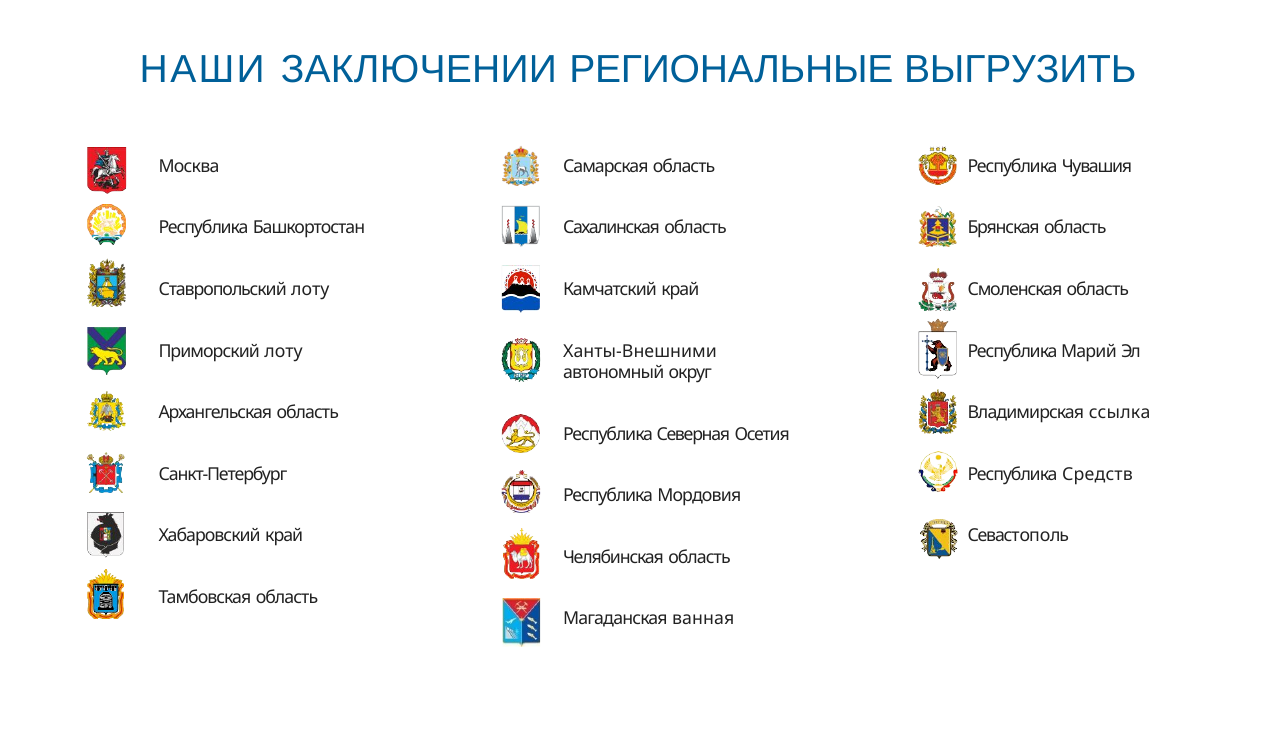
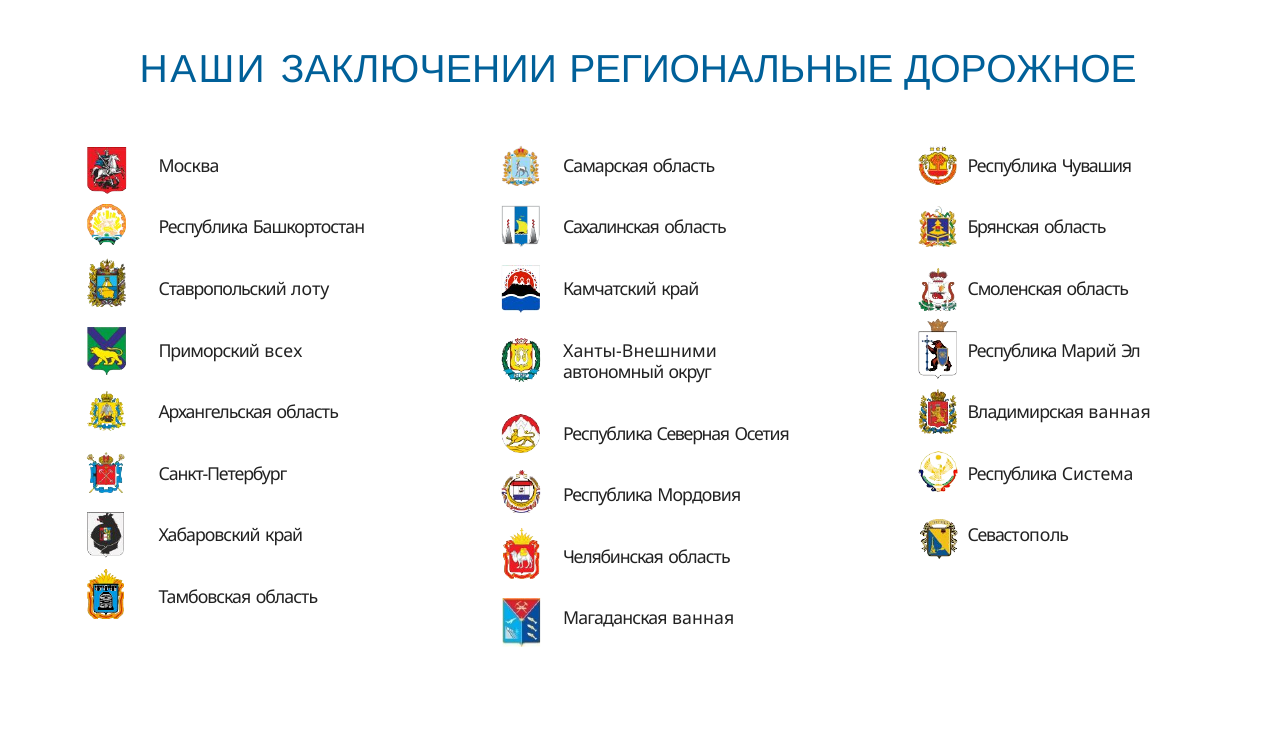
ВЫГРУЗИТЬ: ВЫГРУЗИТЬ -> ДОРОЖНОЕ (1020, 70)
Приморский лоту: лоту -> всех (283, 351)
Владимирская ссылка: ссылка -> ванная (1120, 413)
Средств: Средств -> Система (1098, 474)
